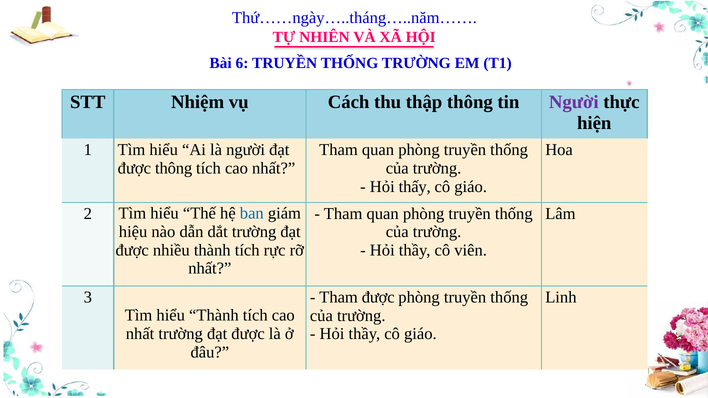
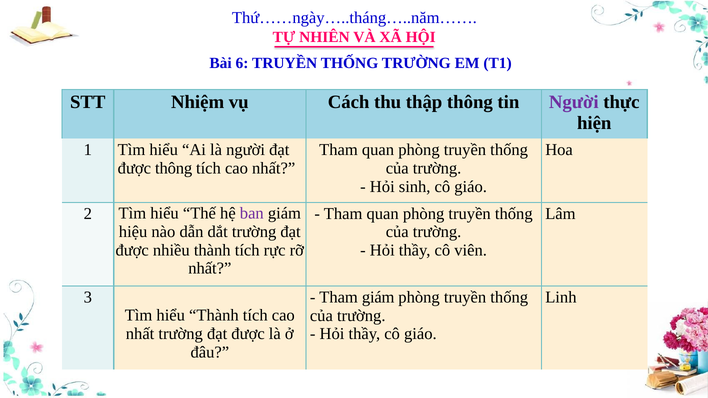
thấy: thấy -> sinh (415, 187)
ban colour: blue -> purple (252, 213)
Tham được: được -> giám (378, 297)
